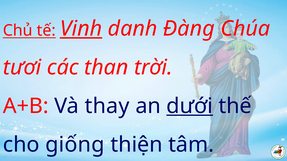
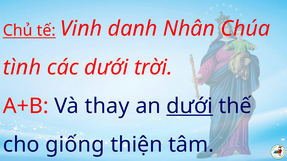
Vinh underline: present -> none (81, 29)
Đàng: Đàng -> Nhân (189, 29)
tươi: tươi -> tình (22, 68)
các than: than -> dưới (106, 68)
